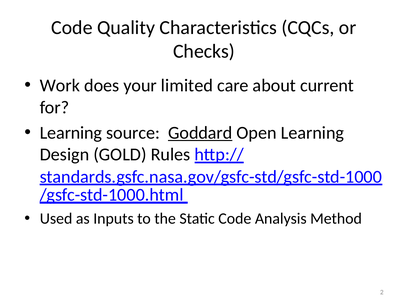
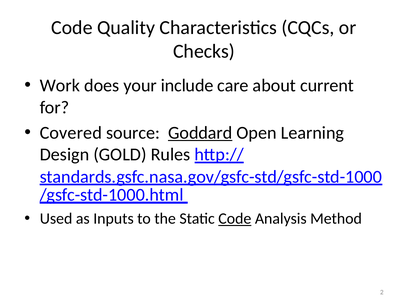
limited: limited -> include (187, 86)
Learning: Learning -> Covered (71, 133)
Code underline: none -> present (235, 219)
